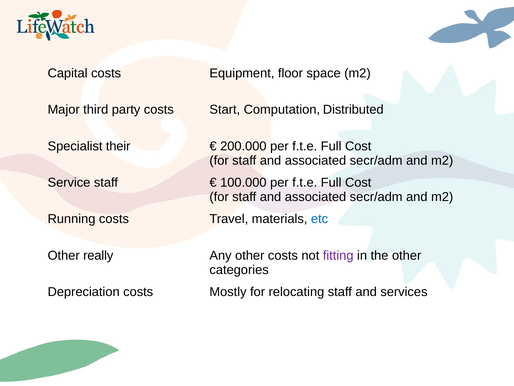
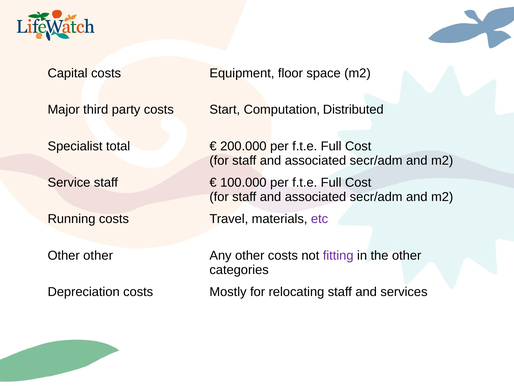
their: their -> total (118, 146)
etc colour: blue -> purple (320, 219)
Other really: really -> other (98, 255)
